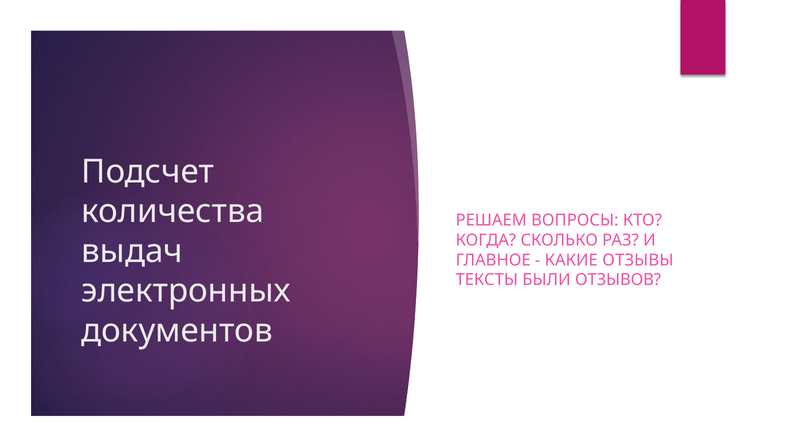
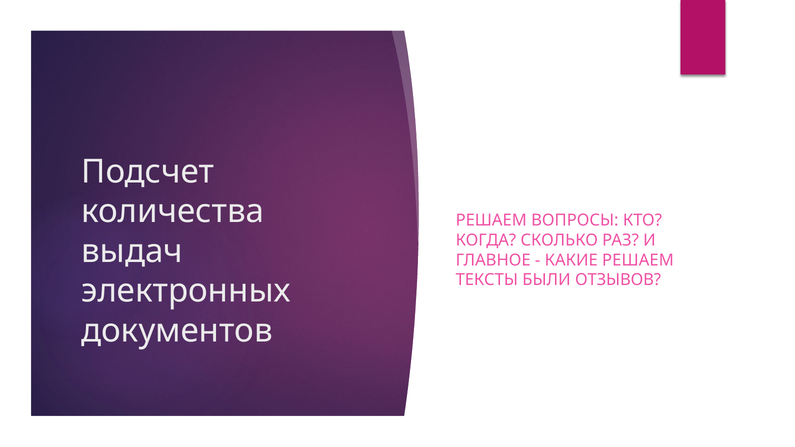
КАКИЕ ОТЗЫВЫ: ОТЗЫВЫ -> РЕШАЕМ (638, 260)
